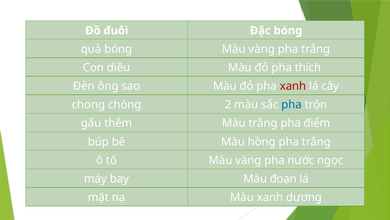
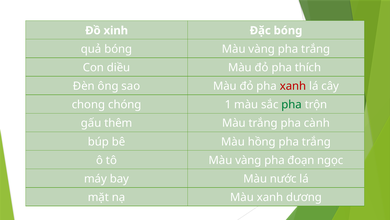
đuôi: đuôi -> xinh (116, 30)
2: 2 -> 1 (228, 104)
pha colour: blue -> green (292, 104)
điểm: điểm -> cành (317, 123)
nước: nước -> đoạn (301, 160)
đoạn: đoạn -> nước (283, 178)
